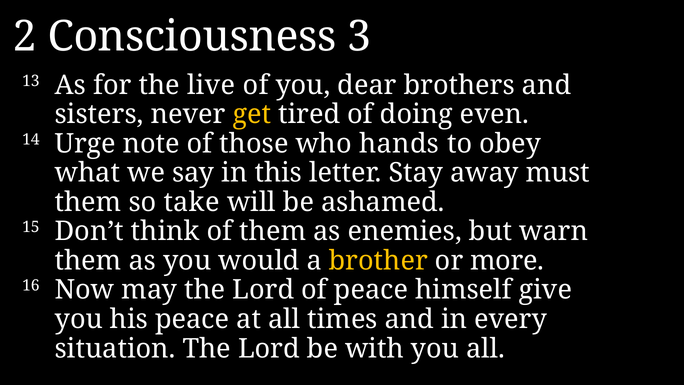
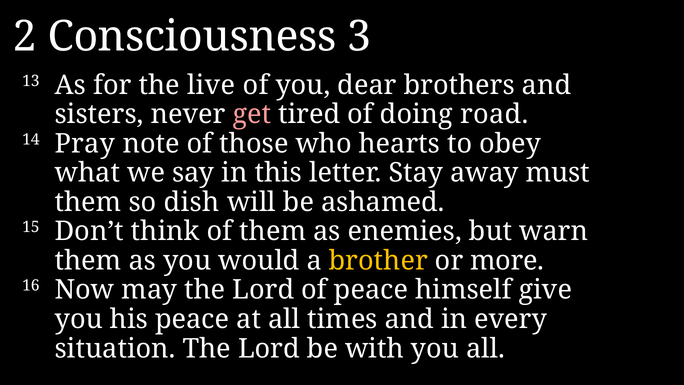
get colour: yellow -> pink (252, 114)
even: even -> road (494, 114)
Urge: Urge -> Pray (85, 144)
hands: hands -> hearts (399, 144)
take: take -> dish (192, 202)
